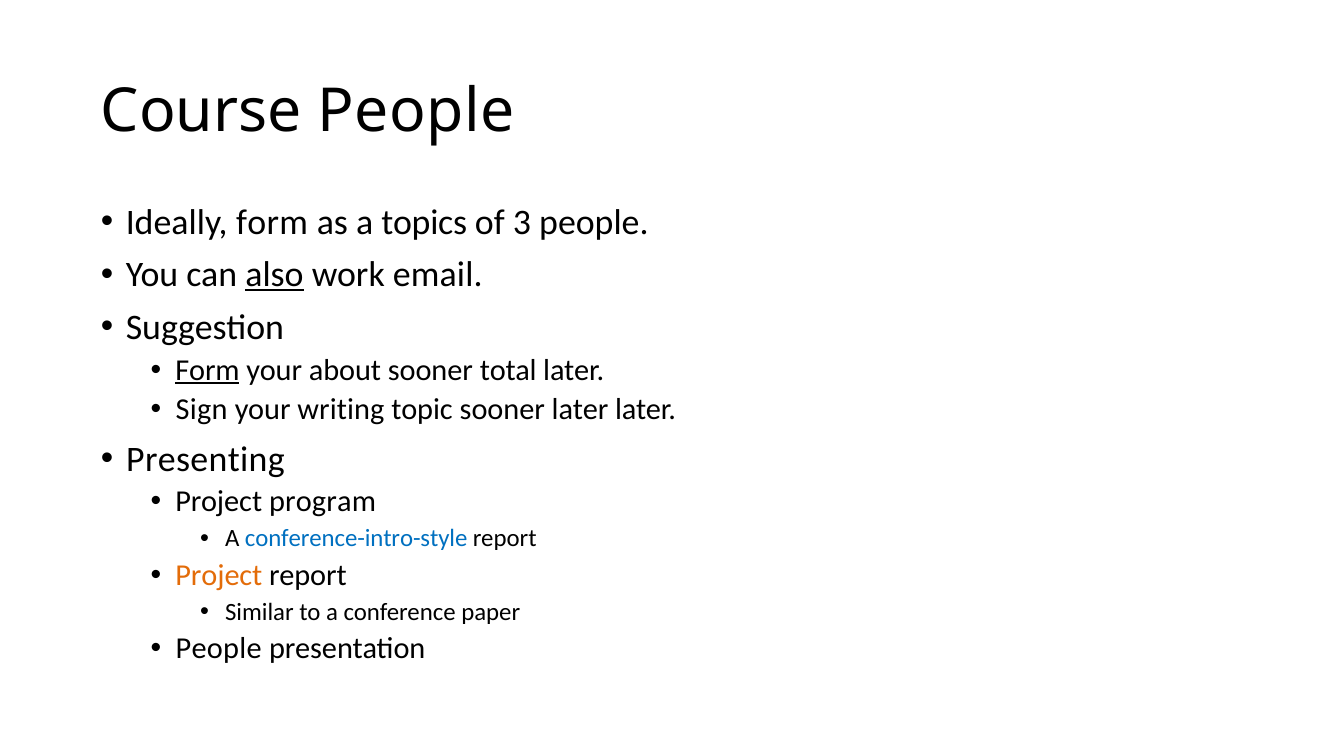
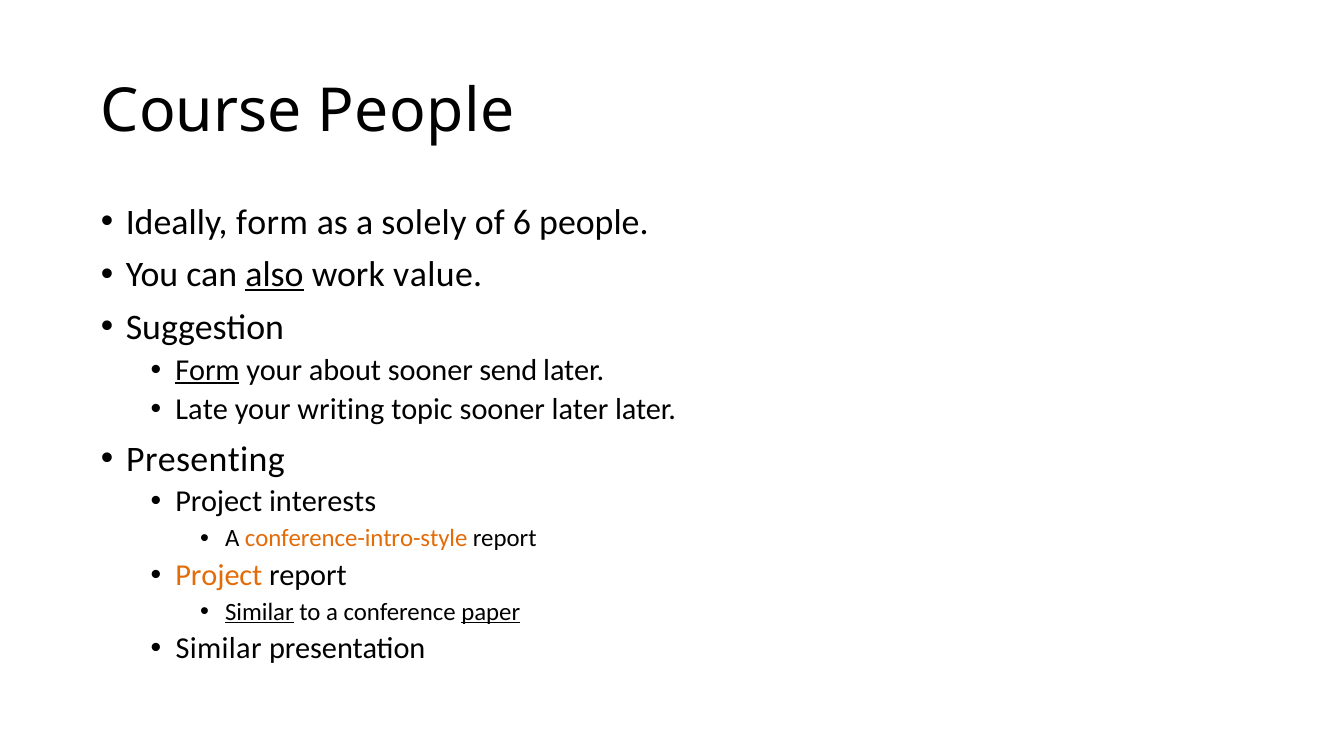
topics: topics -> solely (424, 222)
3: 3 -> 6 (522, 222)
email: email -> value (438, 275)
total: total -> send (508, 370)
Sign: Sign -> Late (202, 410)
program: program -> interests (323, 502)
conference-intro-style colour: blue -> orange (356, 538)
Similar underline: none -> present (259, 612)
paper underline: none -> present (491, 612)
People: People -> Similar (219, 648)
